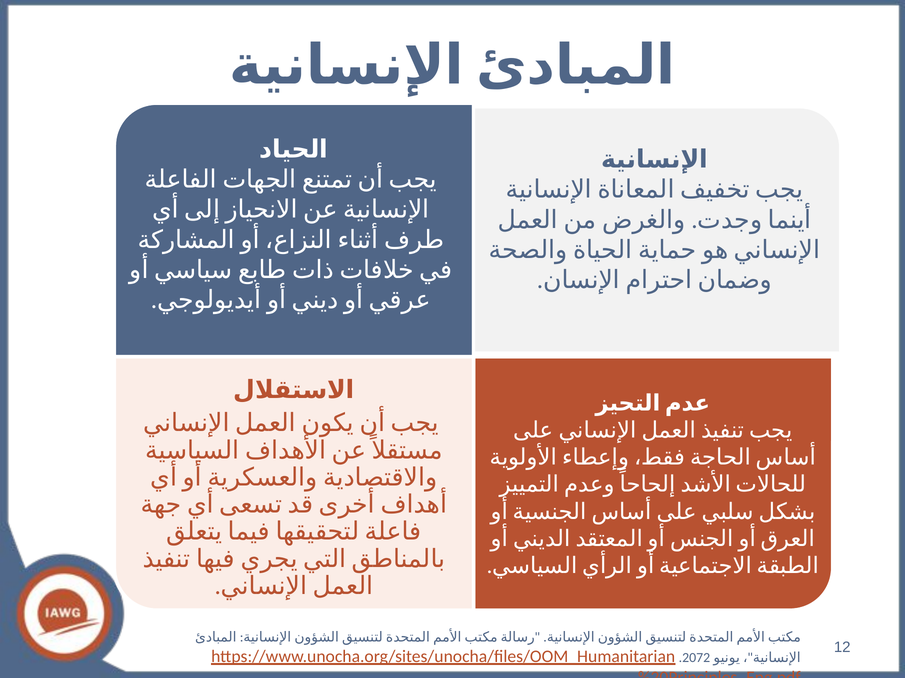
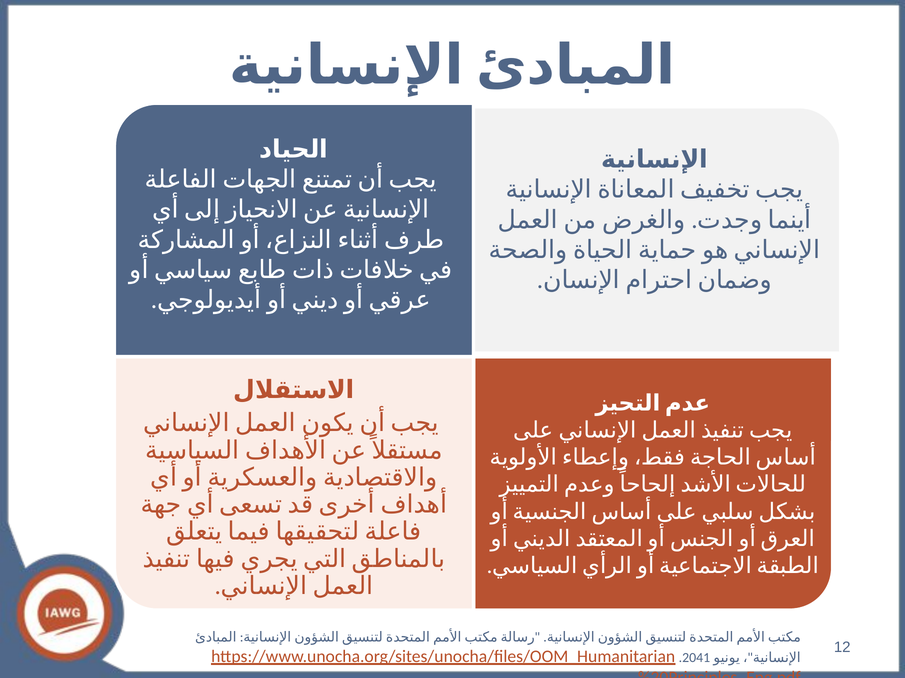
2072: 2072 -> 2041 (696, 658)
